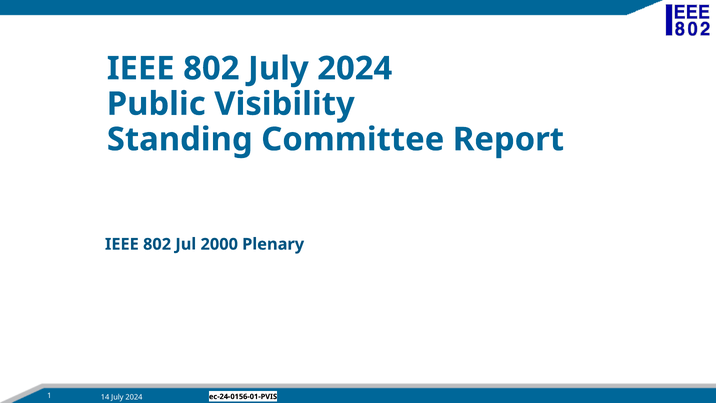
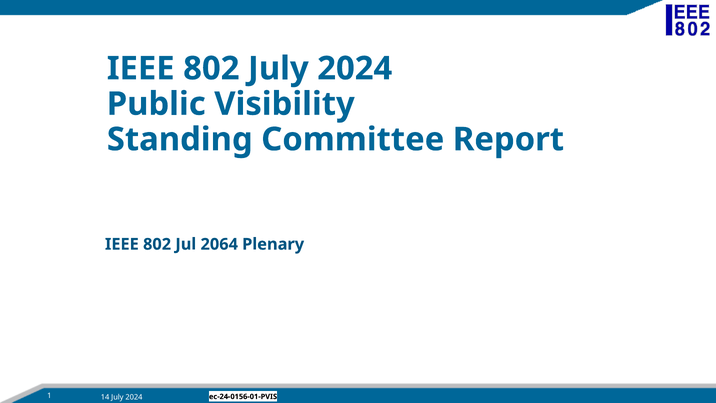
2000: 2000 -> 2064 (219, 244)
